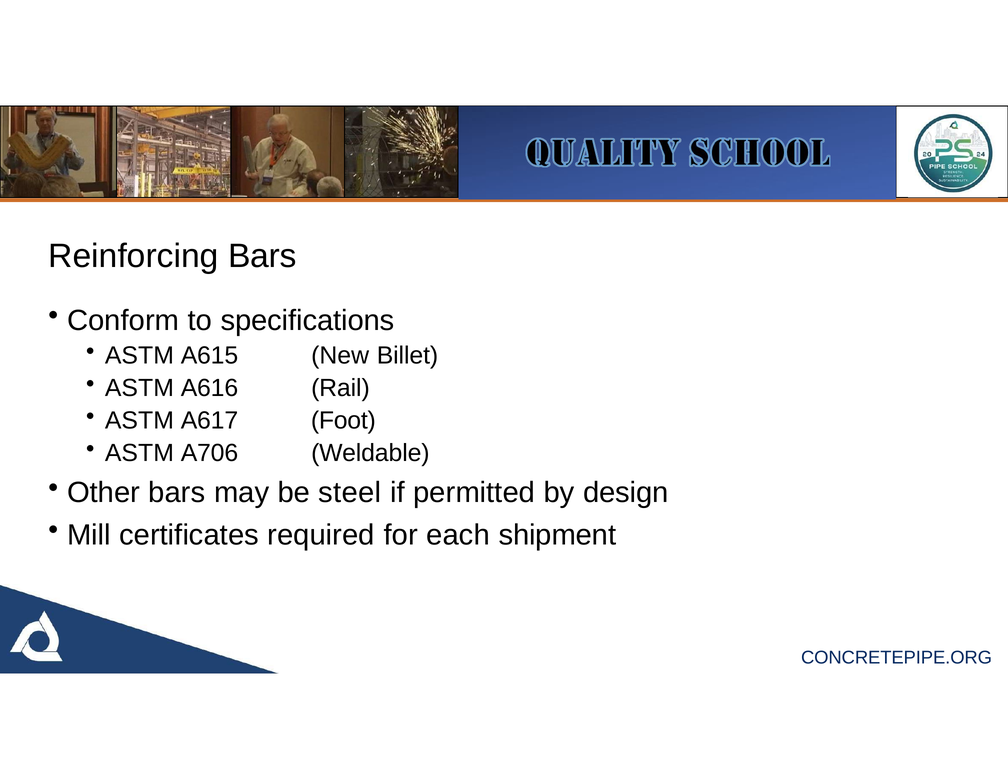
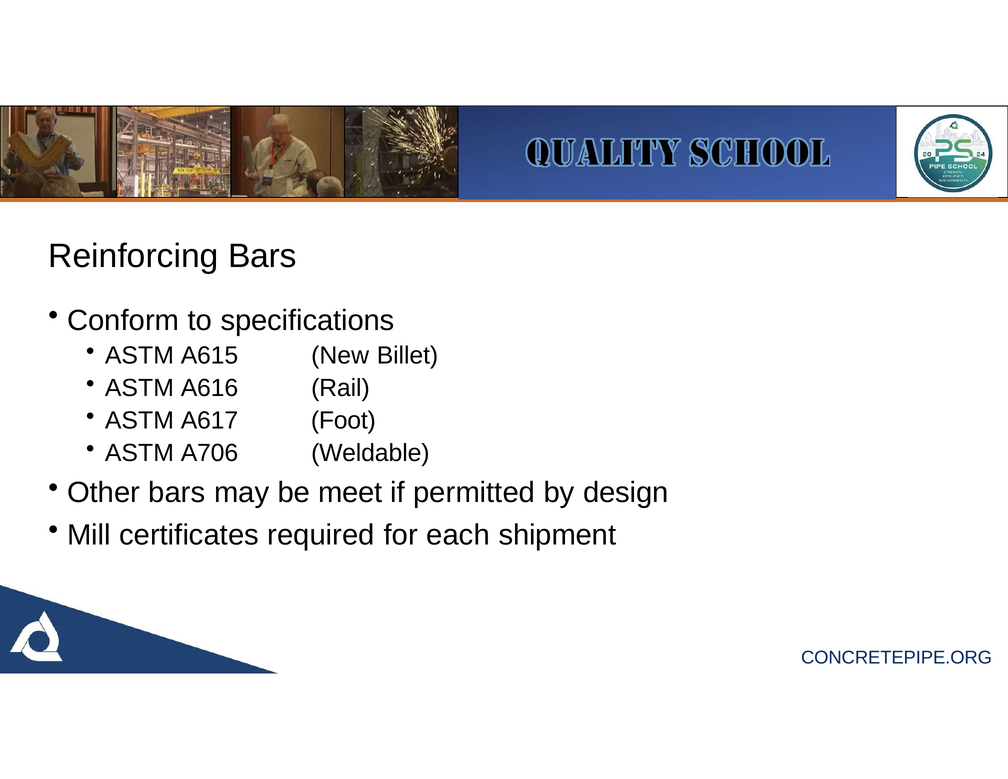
steel: steel -> meet (350, 493)
